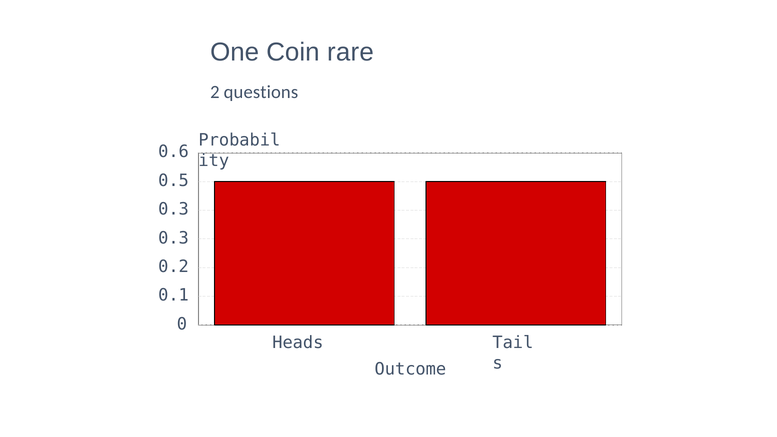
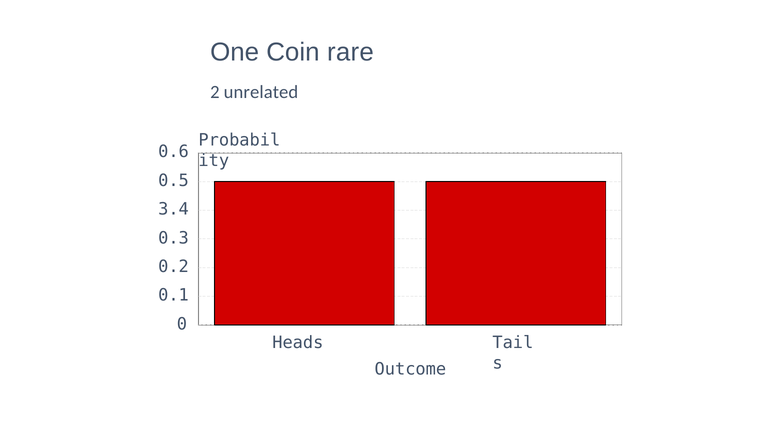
questions: questions -> unrelated (261, 92)
0.3: 0.3 -> 3.4 (174, 209)
